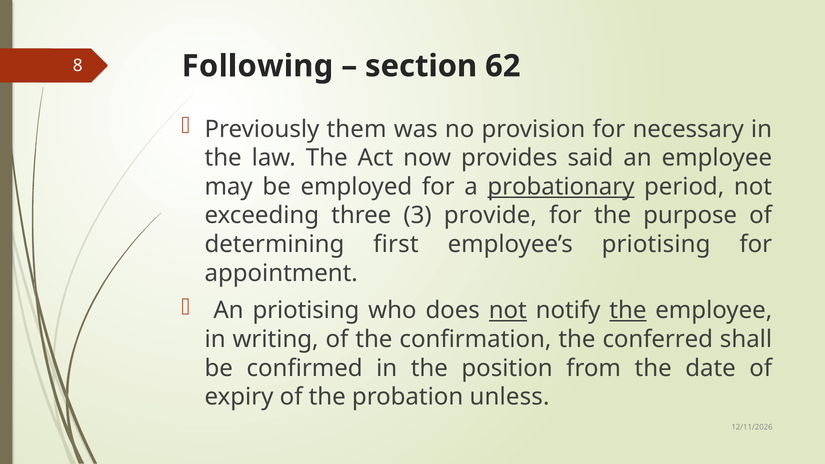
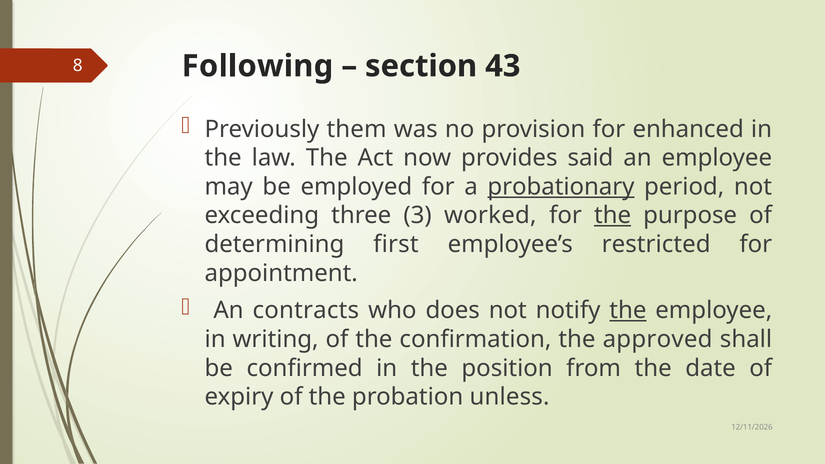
62: 62 -> 43 (503, 66)
necessary: necessary -> enhanced (688, 129)
provide: provide -> worked (490, 216)
the underline: none -> present (613, 216)
employee’s priotising: priotising -> restricted (656, 244)
An priotising: priotising -> contracts (306, 311)
not underline: present -> none (508, 311)
conferred: conferred -> approved (658, 339)
